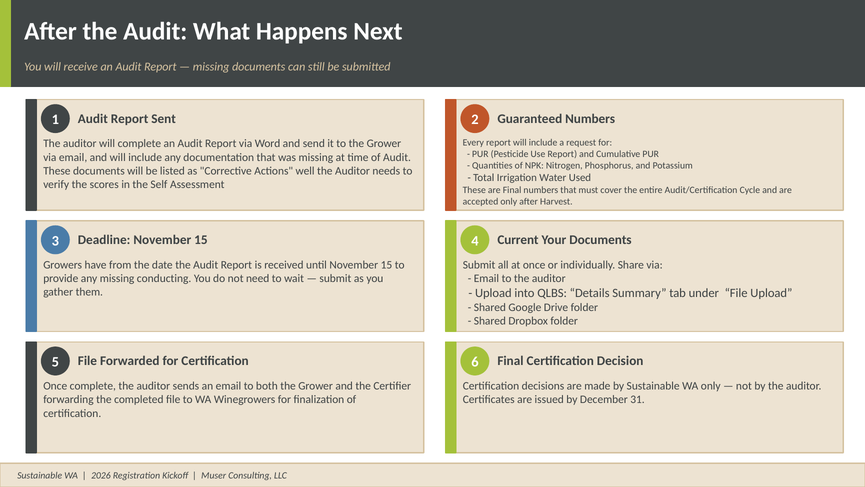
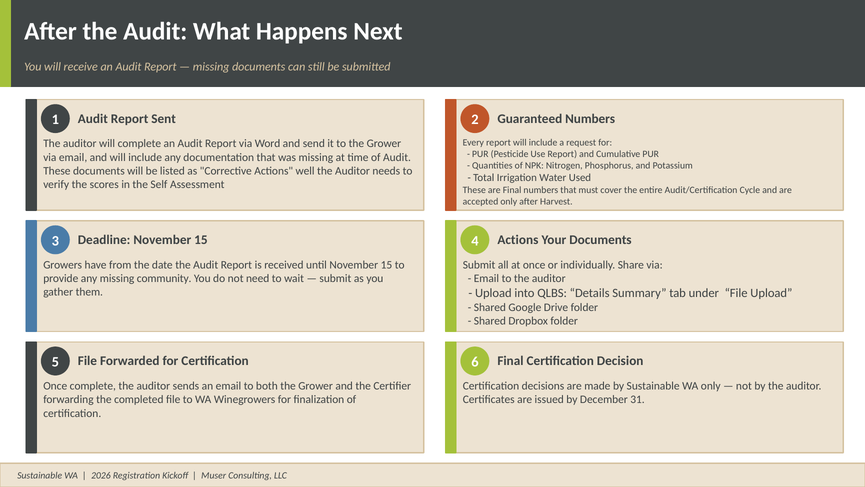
4 Current: Current -> Actions (518, 240)
conducting: conducting -> community (164, 278)
